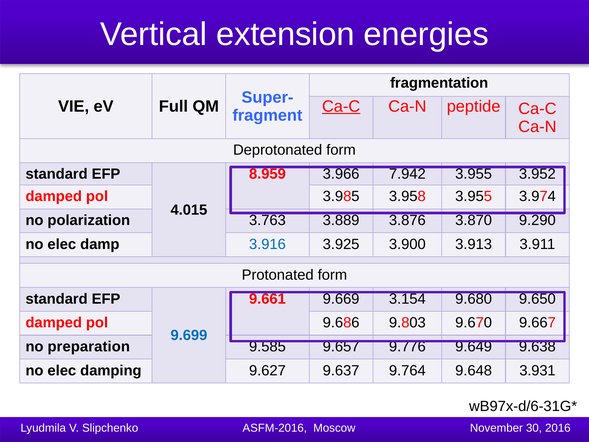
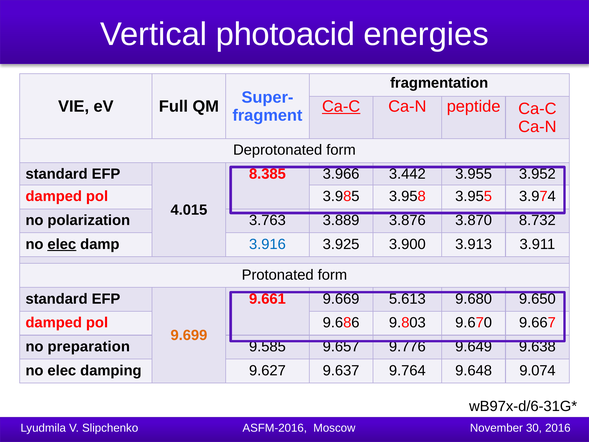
extension: extension -> photoacid (285, 34)
8.959: 8.959 -> 8.385 (267, 174)
7.942: 7.942 -> 3.442 (407, 174)
9.290: 9.290 -> 8.732 (537, 220)
elec underline: none -> present (62, 244)
3.154: 3.154 -> 5.613 (407, 299)
9.699 colour: blue -> orange (189, 335)
3.931: 3.931 -> 9.074 (537, 370)
